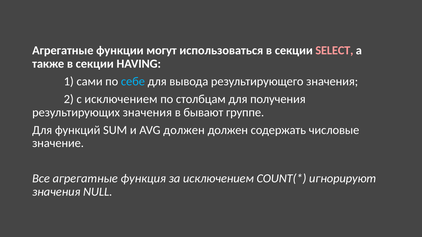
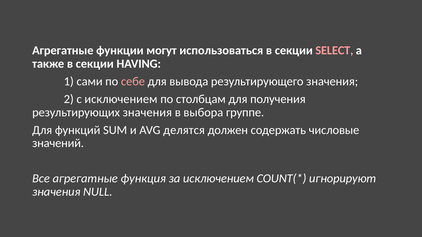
себе colour: light blue -> pink (133, 82)
бывают: бывают -> выбора (203, 112)
AVG должен: должен -> делятся (184, 130)
значение: значение -> значений (58, 143)
